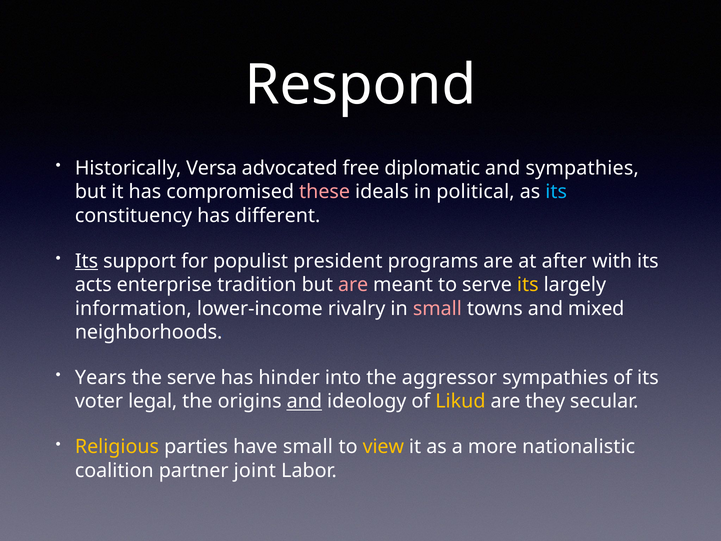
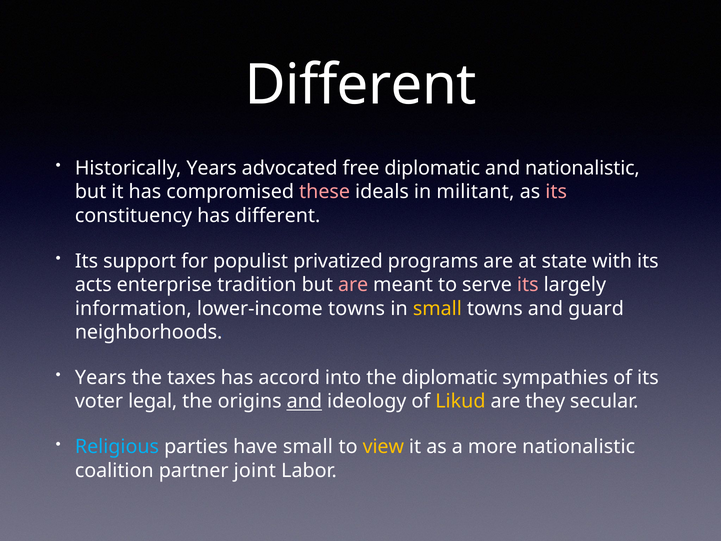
Respond: Respond -> Different (361, 85)
Historically Versa: Versa -> Years (212, 168)
and sympathies: sympathies -> nationalistic (582, 168)
political: political -> militant (475, 192)
its colour: light blue -> pink (556, 192)
Its underline: present -> none (86, 261)
president: president -> privatized (338, 261)
after: after -> state (564, 261)
its colour: yellow -> pink (528, 285)
lower-income rivalry: rivalry -> towns (356, 308)
small colour: pink -> yellow (437, 308)
mixed: mixed -> guard (596, 308)
the serve: serve -> taxes (191, 378)
hinder: hinder -> accord (289, 378)
the aggressor: aggressor -> diplomatic (450, 378)
Religious colour: yellow -> light blue (117, 447)
